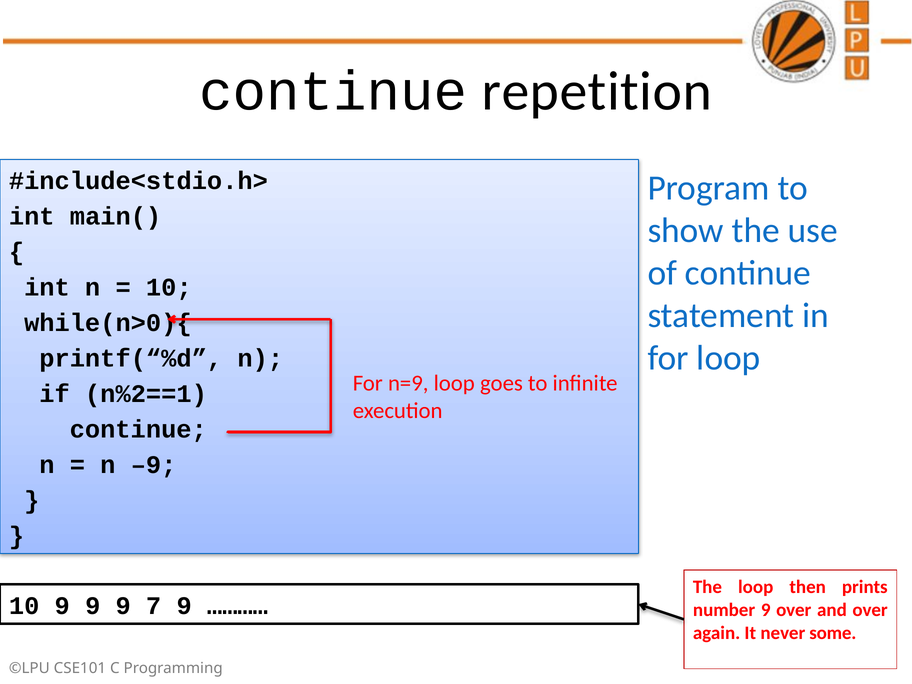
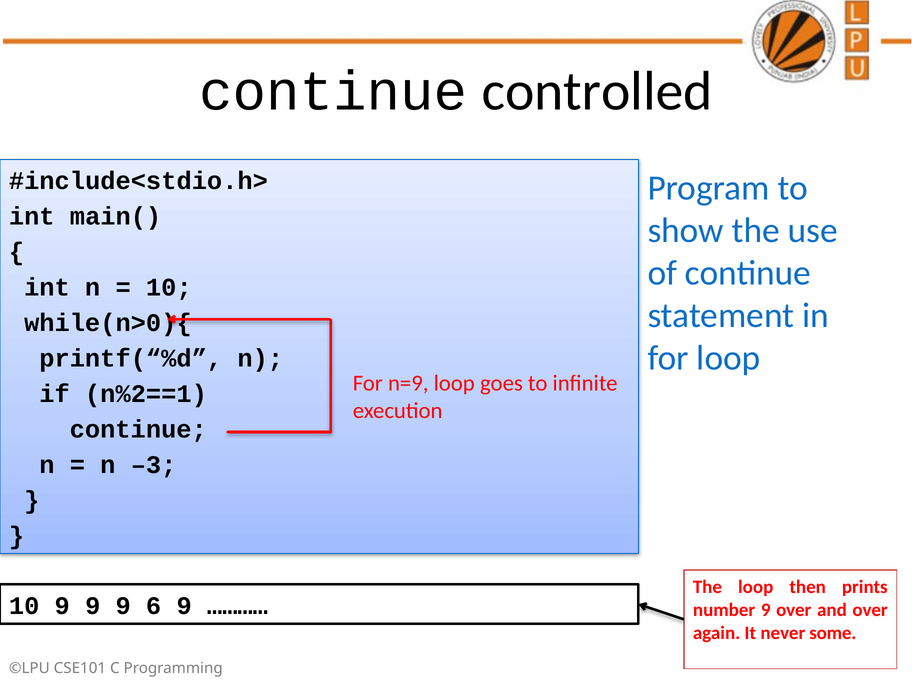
repetition: repetition -> controlled (597, 91)
–9: –9 -> –3 (154, 465)
7: 7 -> 6 (154, 606)
